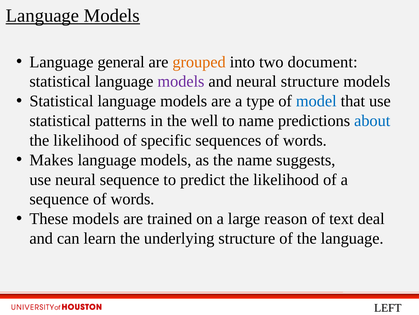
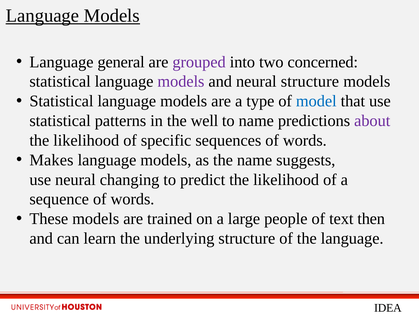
grouped colour: orange -> purple (199, 62)
document: document -> concerned (323, 62)
about colour: blue -> purple (372, 121)
neural sequence: sequence -> changing (130, 179)
reason: reason -> people (286, 218)
deal: deal -> then (371, 218)
LEFT: LEFT -> IDEA (388, 307)
